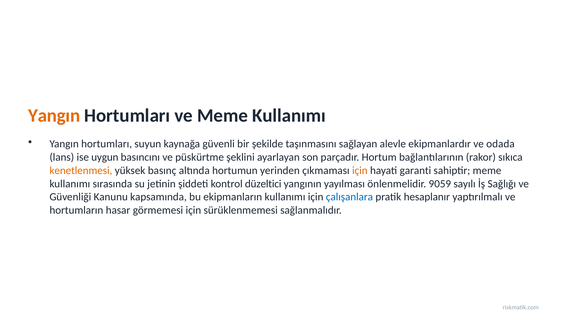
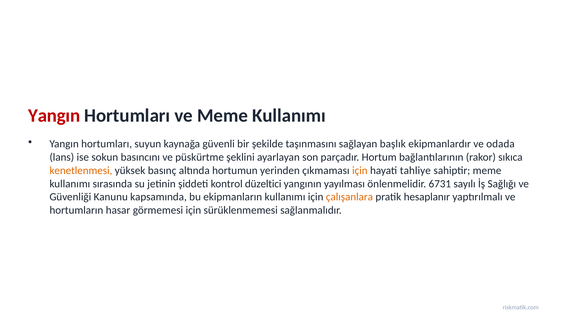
Yangın colour: orange -> red (54, 115)
alevle: alevle -> başlık (393, 144)
uygun: uygun -> sokun (105, 157)
garanti: garanti -> tahliye (415, 170)
9059: 9059 -> 6731 (440, 184)
çalışanlara colour: blue -> orange (349, 197)
